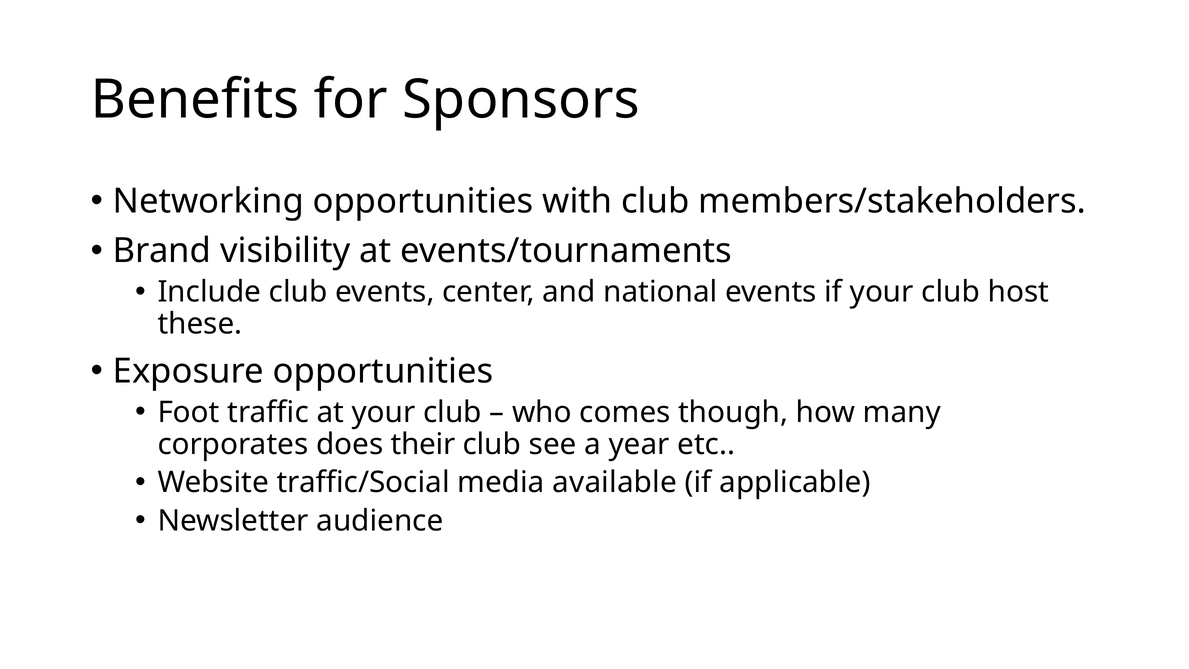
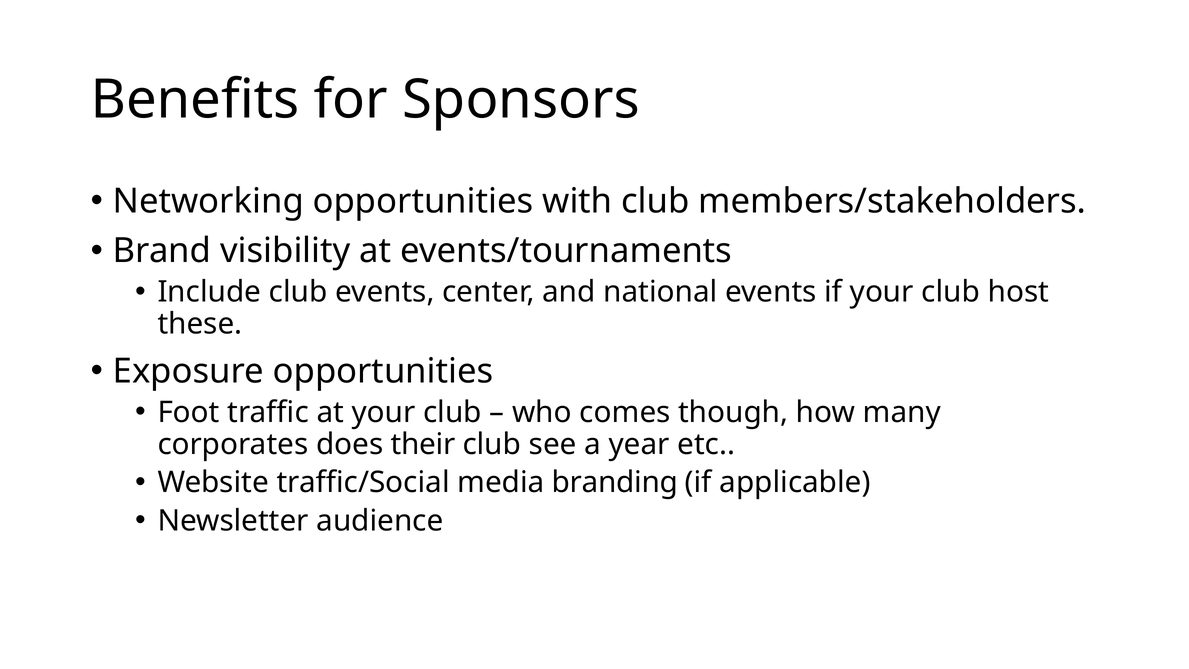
available: available -> branding (615, 482)
